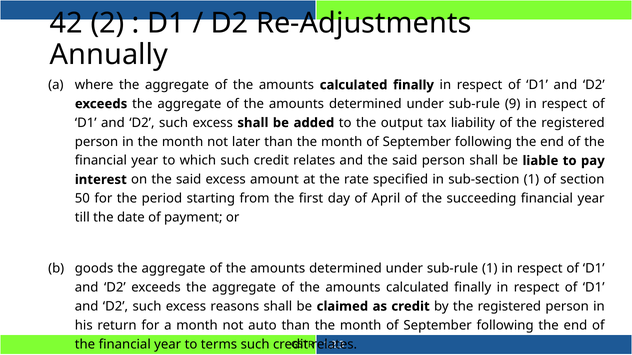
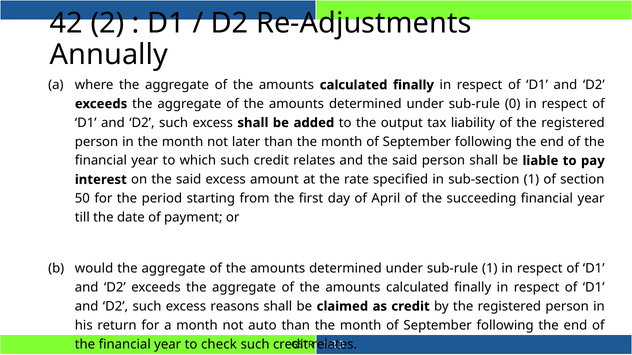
9: 9 -> 0 (513, 104)
goods: goods -> would (94, 269)
terms: terms -> check (219, 345)
